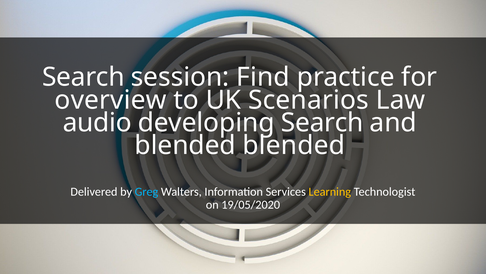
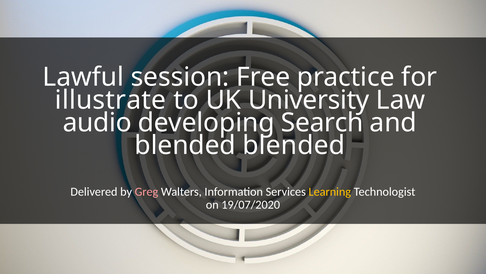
Search: Search -> Lawful (83, 77)
Find: Find -> Free (263, 77)
overview: overview -> illustrate (111, 100)
Scenarios: Scenarios -> University (309, 100)
Greg colour: light blue -> pink (146, 191)
19/05/2020: 19/05/2020 -> 19/07/2020 (251, 204)
